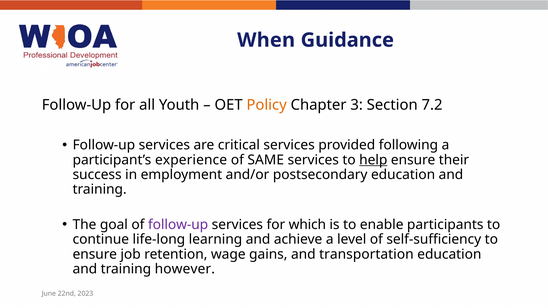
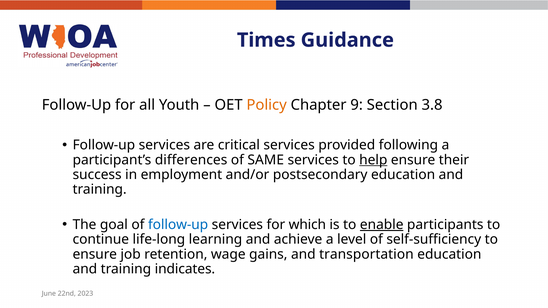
When: When -> Times (266, 40)
3: 3 -> 9 (357, 105)
7.2: 7.2 -> 3.8 (432, 105)
experience: experience -> differences (191, 160)
follow-up colour: purple -> blue (178, 225)
enable underline: none -> present (382, 225)
however: however -> indicates (185, 269)
